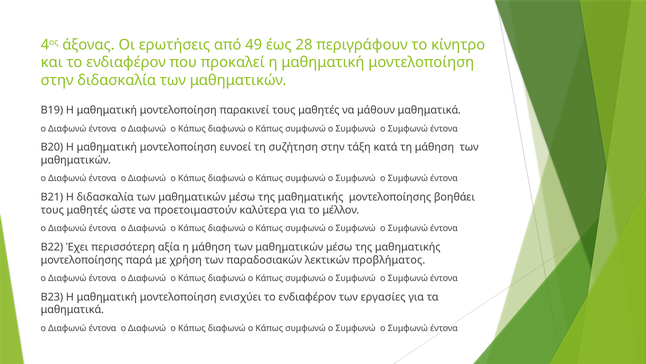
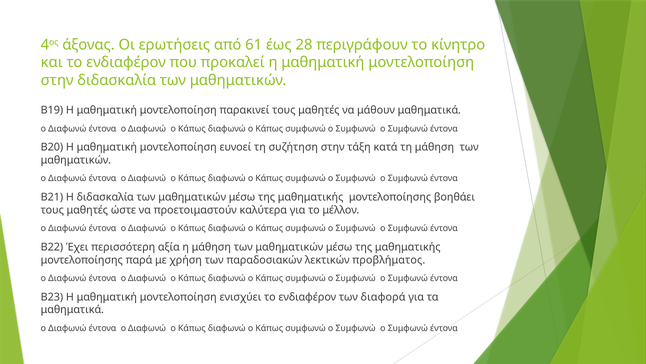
49: 49 -> 61 (254, 45)
εργασίες: εργασίες -> διαφορά (383, 296)
